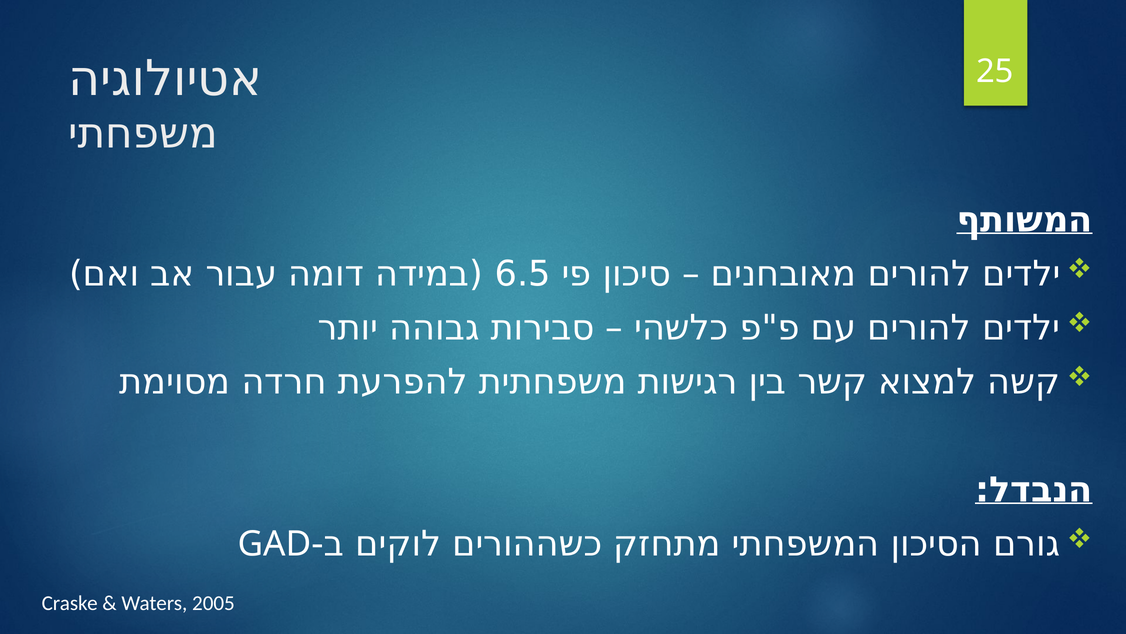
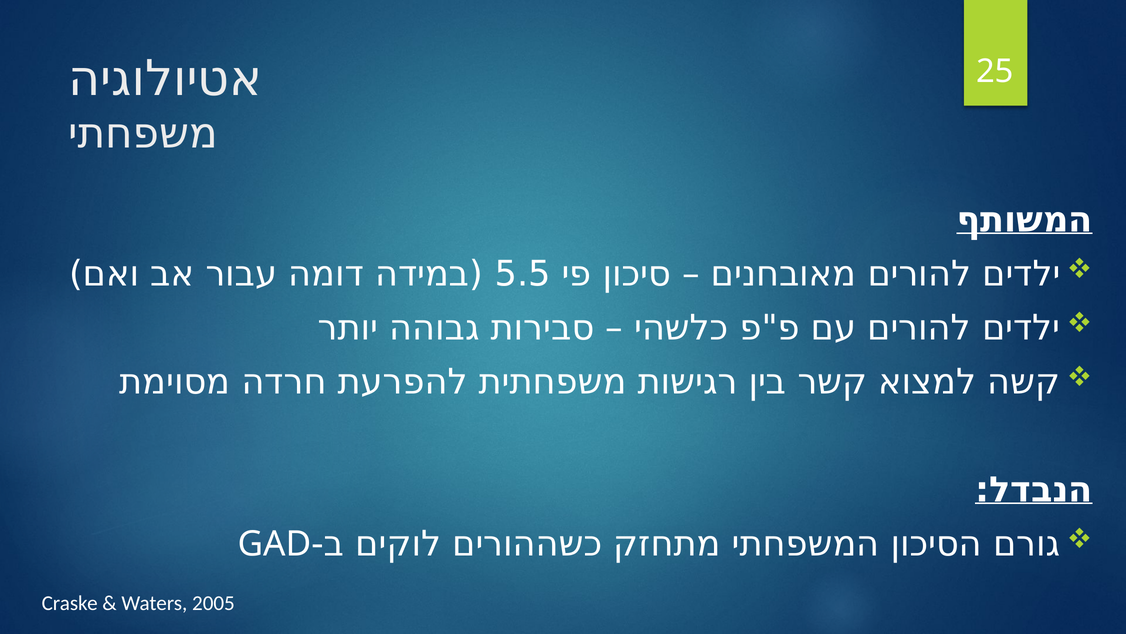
6.5: 6.5 -> 5.5 (523, 274)
